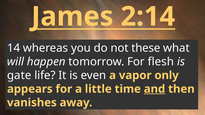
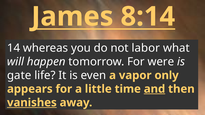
2:14: 2:14 -> 8:14 (148, 17)
these: these -> labor (146, 48)
flesh: flesh -> were (161, 62)
vanishes underline: none -> present (32, 103)
